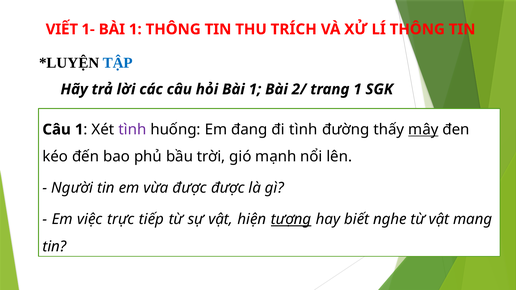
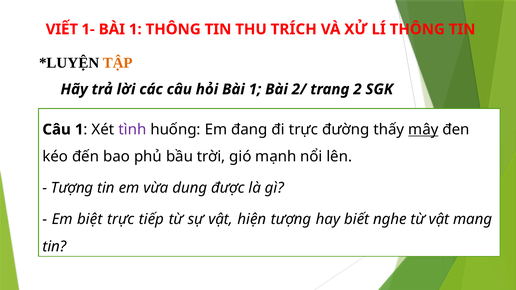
TẬP colour: blue -> orange (118, 63)
trang 1: 1 -> 2 (358, 89)
đi tình: tình -> trực (303, 130)
Người: Người -> Tượng (72, 188)
vừa được: được -> dung (190, 188)
việc: việc -> biệt (90, 220)
tượng underline: present -> none (291, 220)
